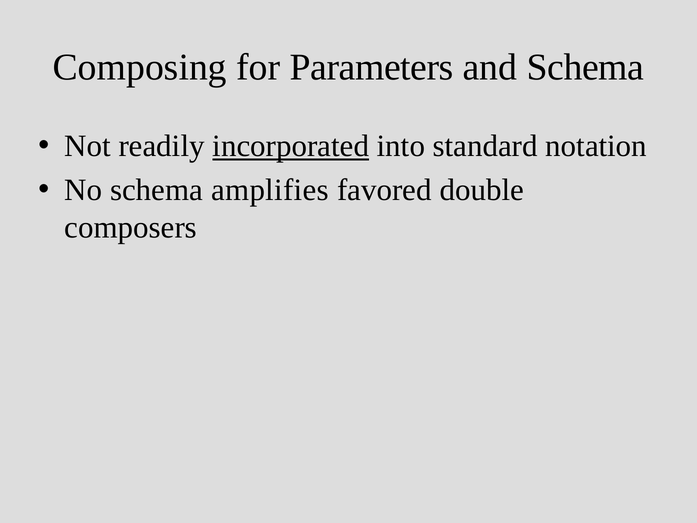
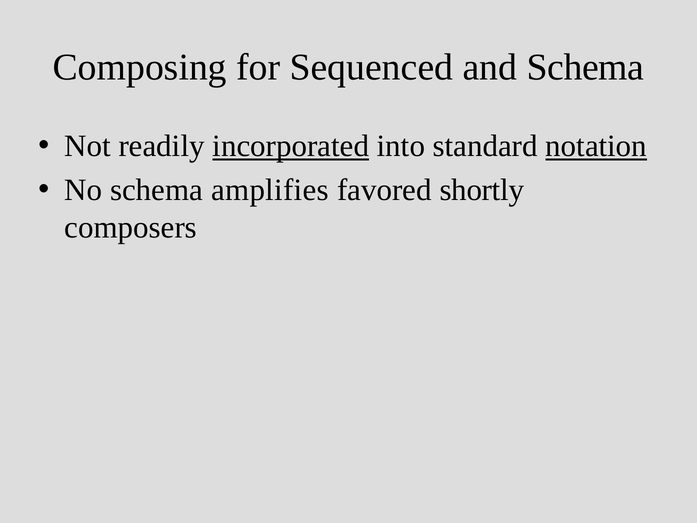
Parameters: Parameters -> Sequenced (371, 67)
notation underline: none -> present (596, 146)
double: double -> shortly (482, 190)
